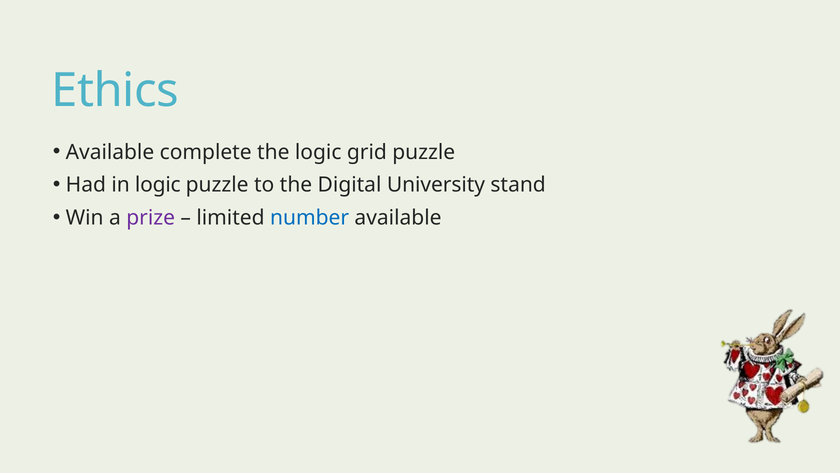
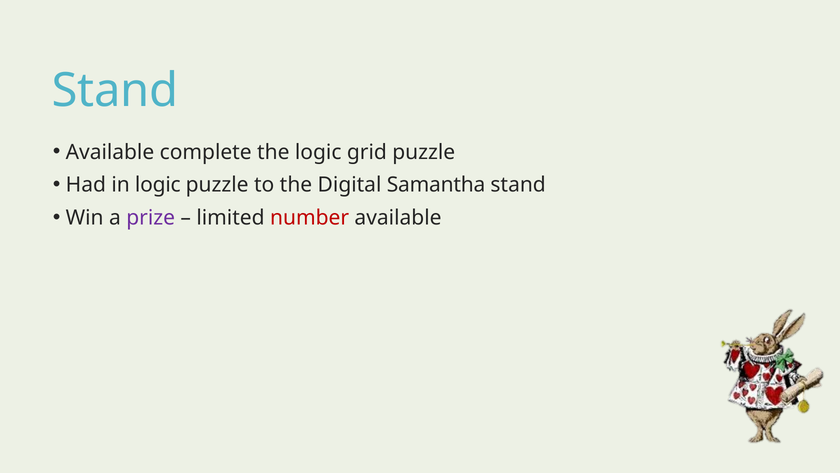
Ethics: Ethics -> Stand (115, 90)
University: University -> Samantha (436, 185)
number colour: blue -> red (310, 218)
